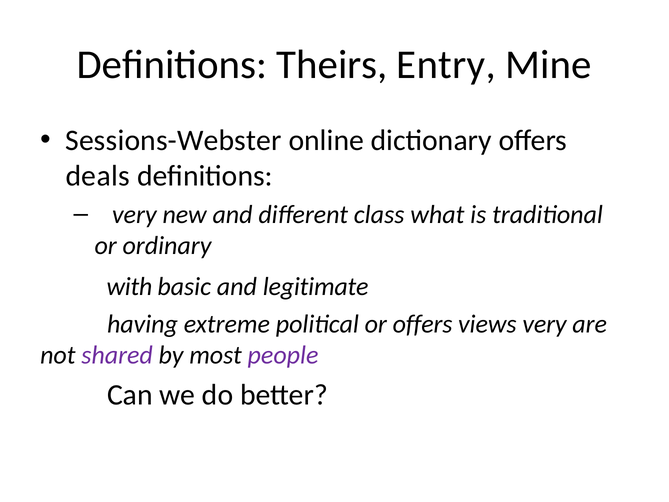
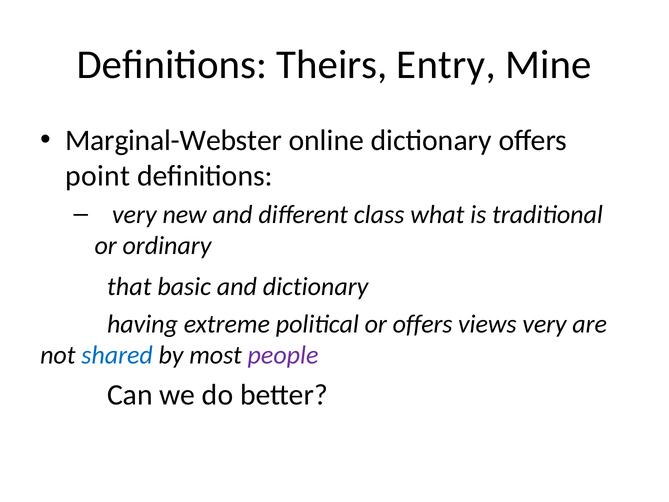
Sessions-Webster: Sessions-Webster -> Marginal-Webster (174, 140)
deals: deals -> point (98, 176)
with: with -> that (129, 287)
and legitimate: legitimate -> dictionary (316, 287)
shared colour: purple -> blue (117, 355)
